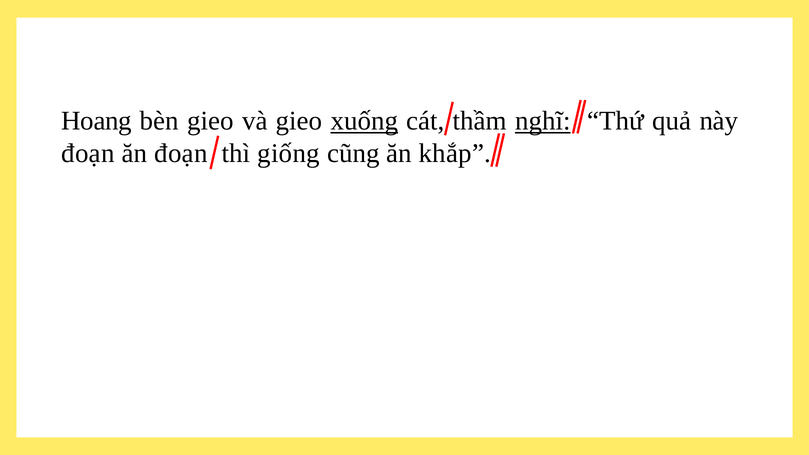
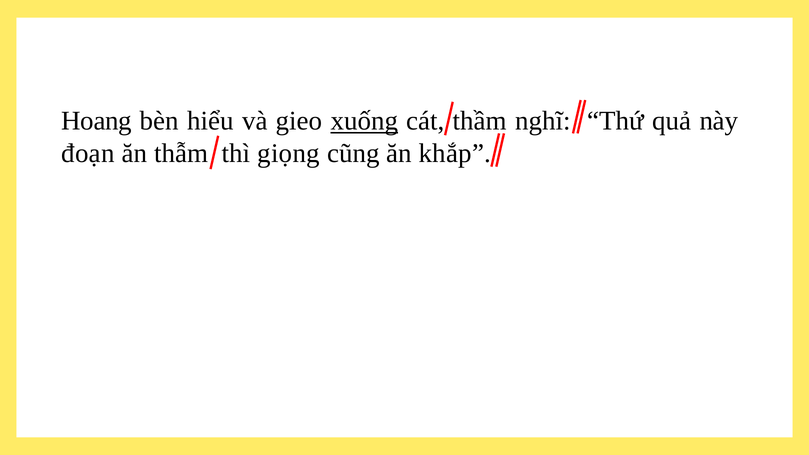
bèn gieo: gieo -> hiểu (210, 121)
nghĩ underline: present -> none (543, 121)
ăn đoạn: đoạn -> thẫm (181, 153)
giống: giống -> giọng (289, 153)
